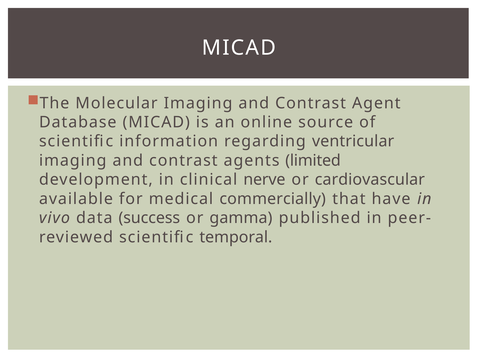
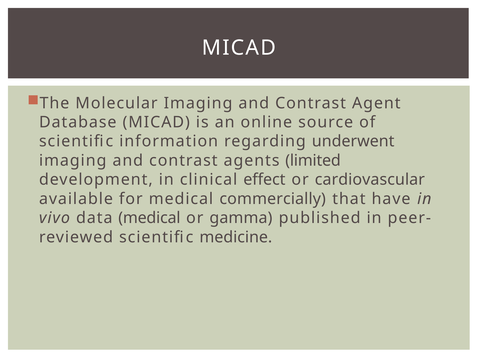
ventricular: ventricular -> underwent (353, 141)
nerve: nerve -> effect (264, 179)
data success: success -> medical (149, 218)
temporal: temporal -> medicine (236, 237)
